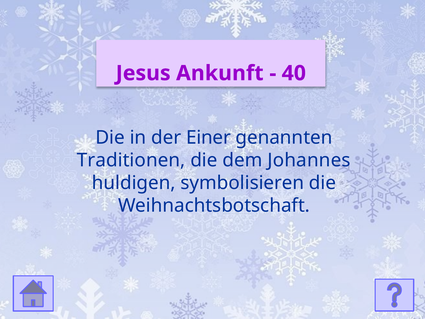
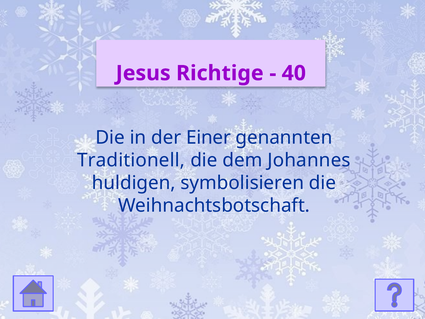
Ankunft: Ankunft -> Richtige (220, 73)
Traditionen: Traditionen -> Traditionell (131, 160)
